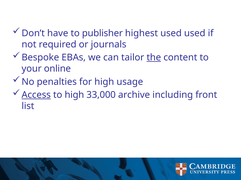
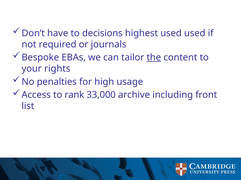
publisher: publisher -> decisions (102, 33)
online: online -> rights (57, 69)
Access underline: present -> none (36, 95)
to high: high -> rank (74, 95)
